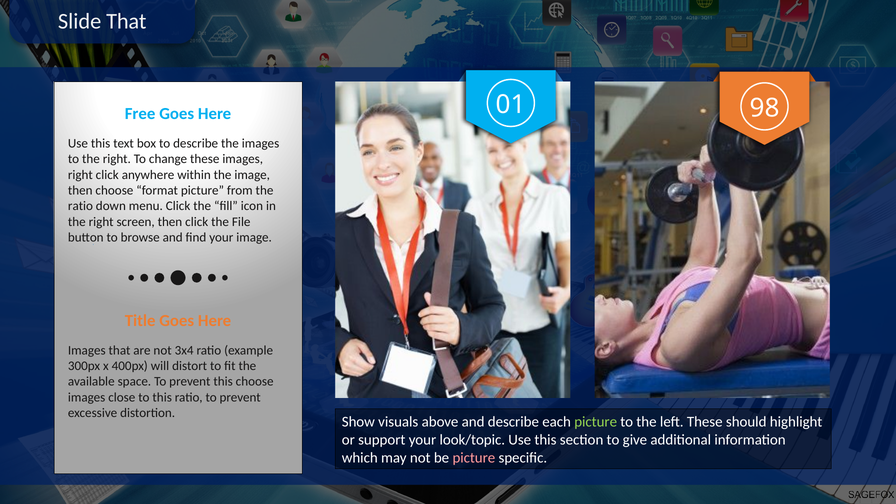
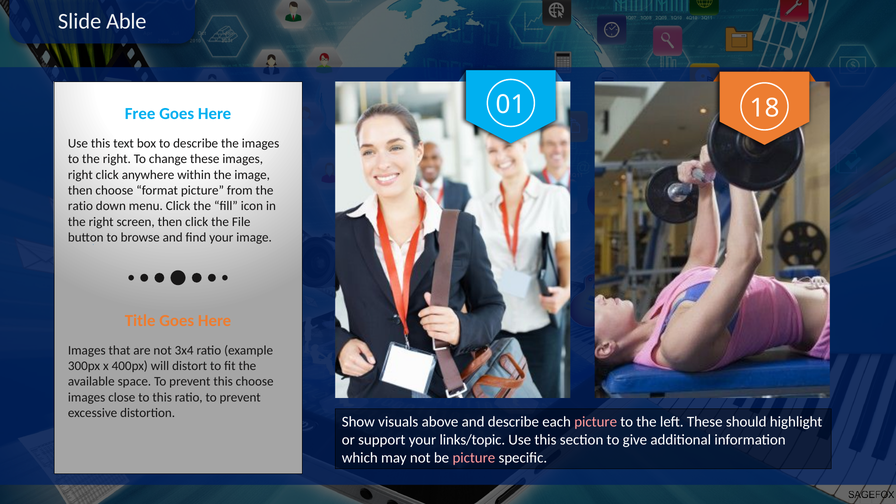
Slide That: That -> Able (126, 21)
98: 98 -> 18 (765, 108)
picture colour: light green -> pink (596, 422)
look/topic: look/topic -> links/topic (472, 440)
